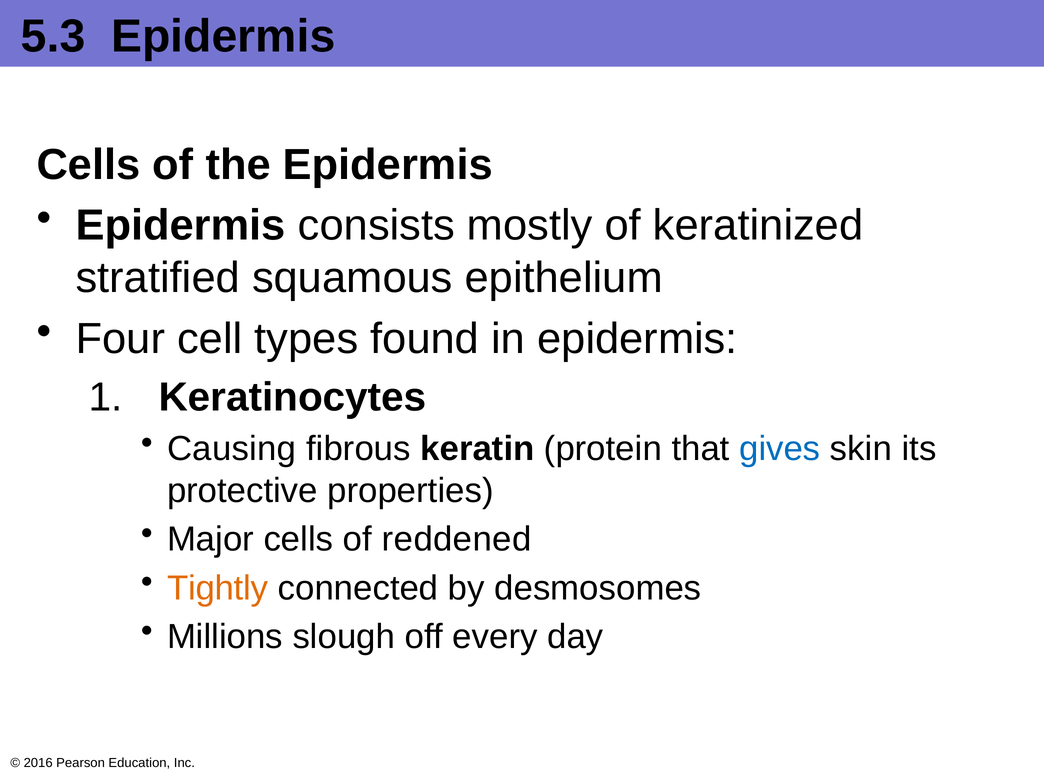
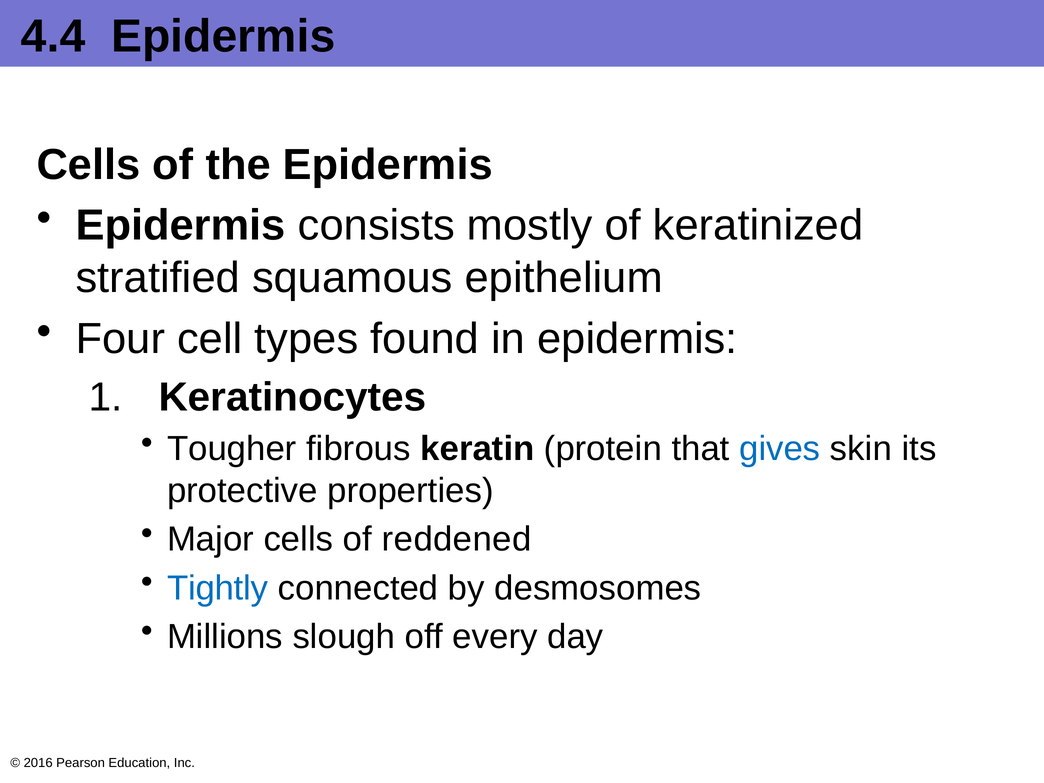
5.3: 5.3 -> 4.4 (53, 36)
Causing: Causing -> Tougher (232, 449)
Tightly colour: orange -> blue (218, 588)
